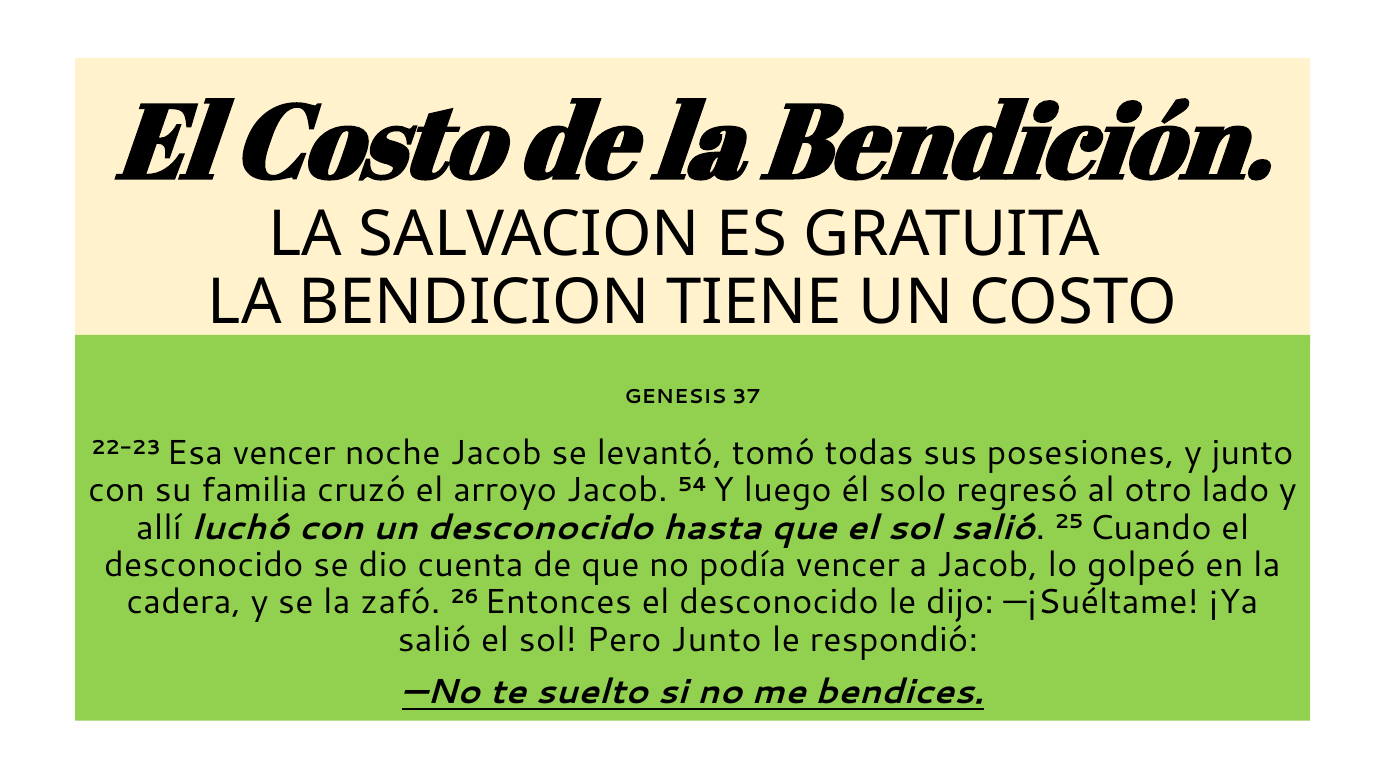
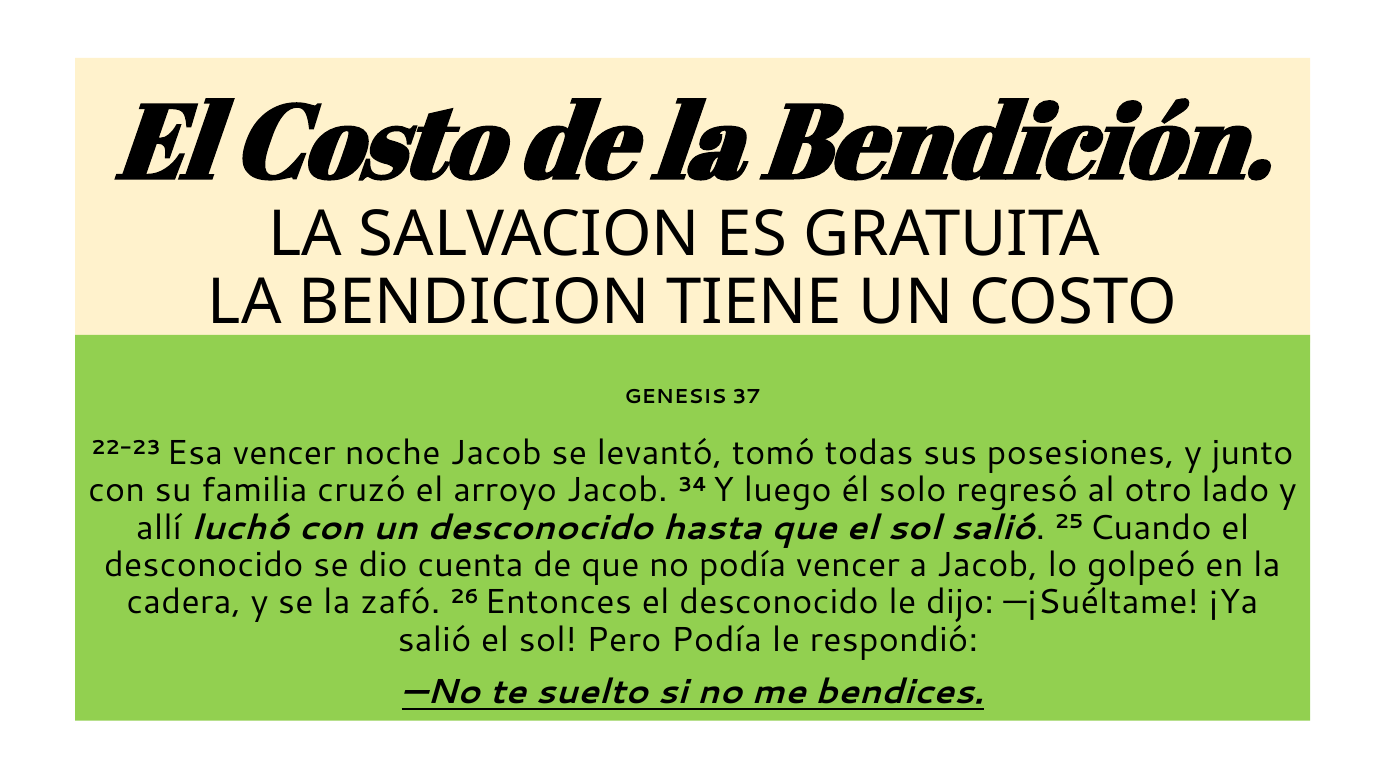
54: 54 -> 34 (693, 485)
Pero Junto: Junto -> Podía (717, 640)
